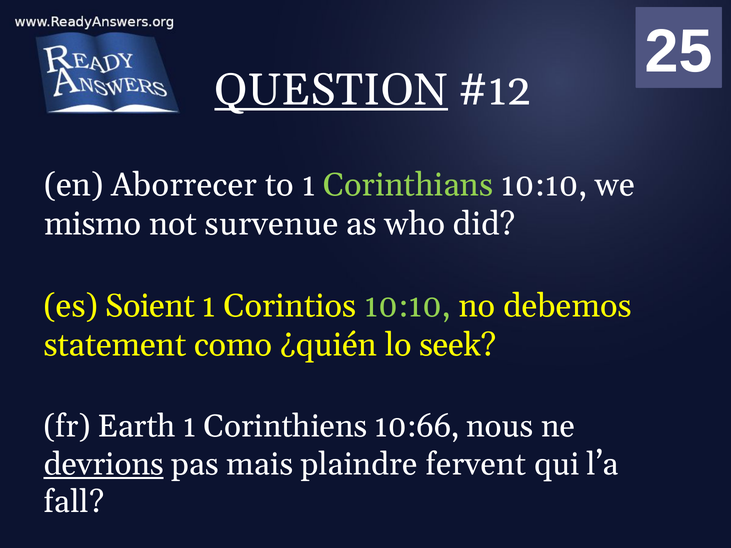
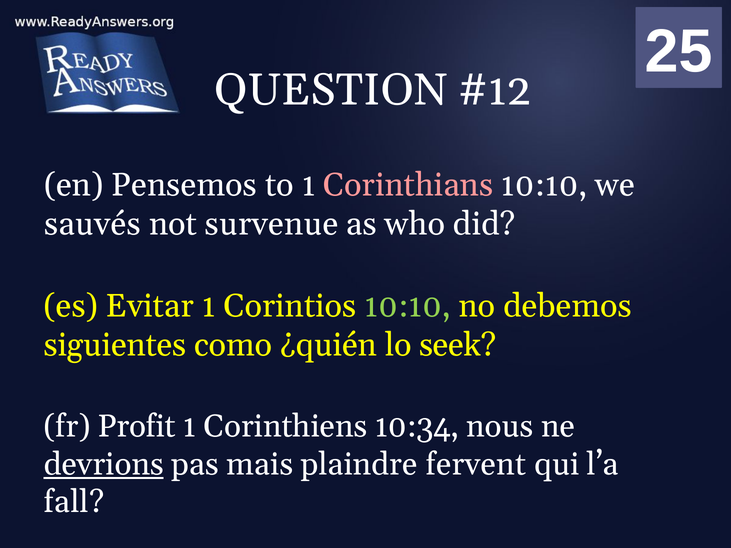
QUESTION underline: present -> none (331, 90)
Aborrecer: Aborrecer -> Pensemos (184, 185)
Corinthians colour: light green -> pink (408, 185)
mismo: mismo -> sauvés (92, 224)
Soient: Soient -> Evitar (150, 306)
statement: statement -> siguientes (115, 345)
Earth: Earth -> Profit (137, 427)
10:66: 10:66 -> 10:34 (417, 427)
